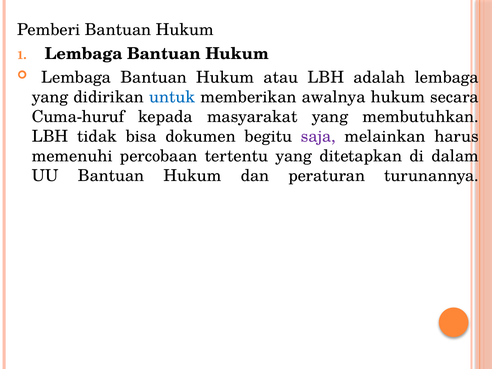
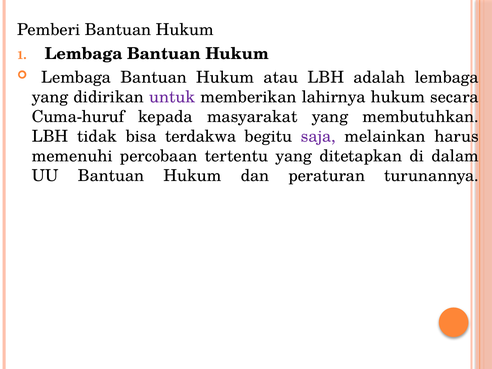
untuk colour: blue -> purple (172, 97)
awalnya: awalnya -> lahirnya (334, 97)
dokumen: dokumen -> terdakwa (201, 136)
